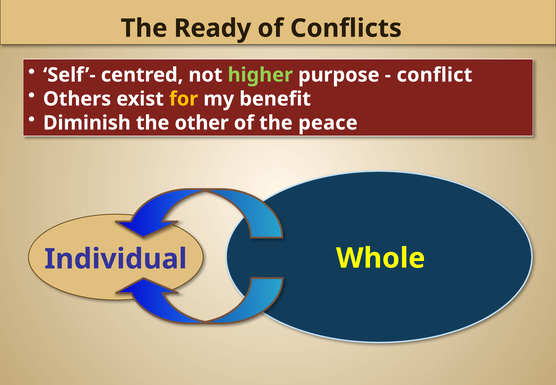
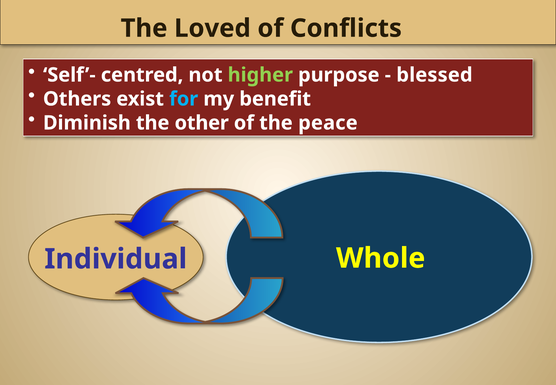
Ready: Ready -> Loved (212, 28)
conflict: conflict -> blessed (434, 75)
for colour: yellow -> light blue (184, 99)
